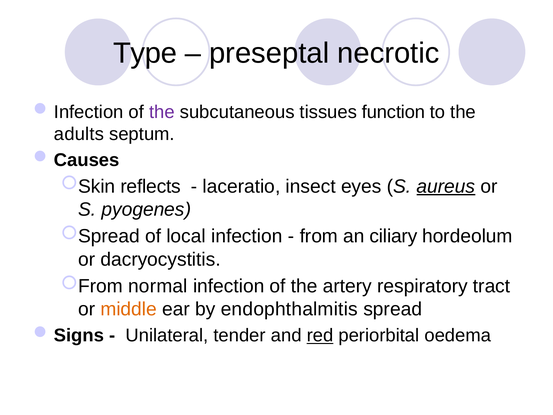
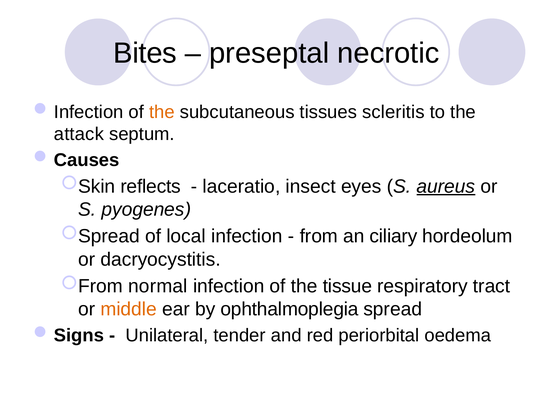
Type: Type -> Bites (145, 53)
the colour: purple -> orange (162, 112)
function: function -> scleritis (393, 112)
adults: adults -> attack (79, 134)
artery: artery -> tissue (347, 286)
endophthalmitis: endophthalmitis -> ophthalmoplegia (290, 309)
red underline: present -> none (320, 335)
